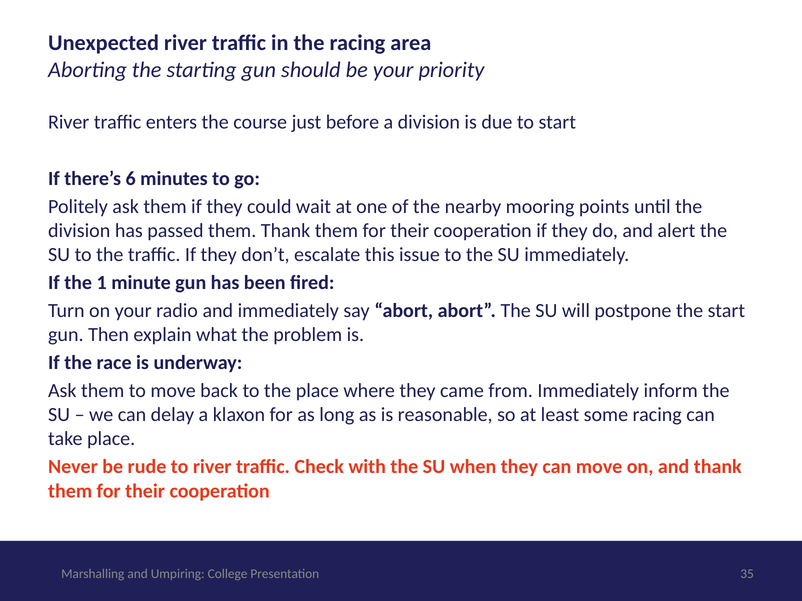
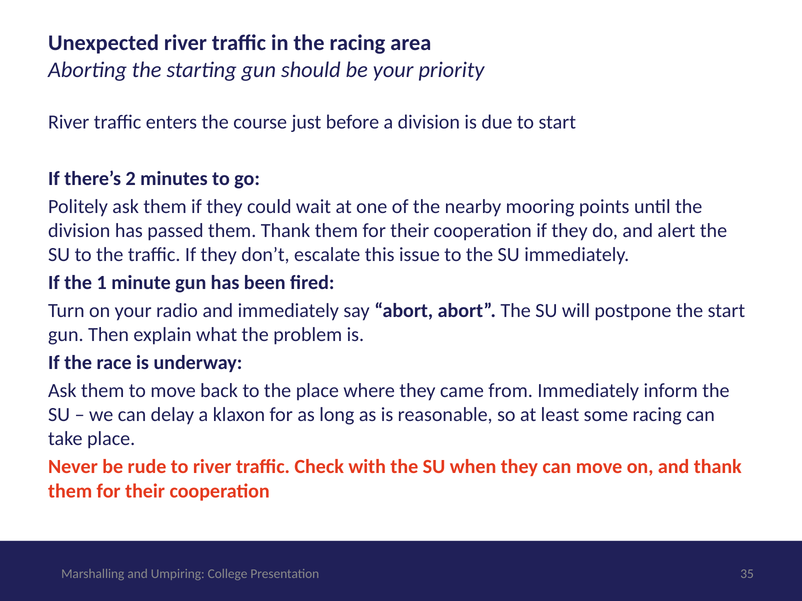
6: 6 -> 2 (131, 179)
